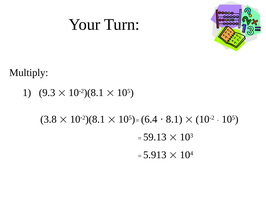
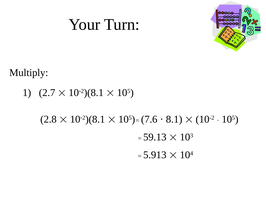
9.3: 9.3 -> 2.7 (47, 92)
3.8: 3.8 -> 2.8 (48, 119)
6.4: 6.4 -> 7.6 (149, 119)
